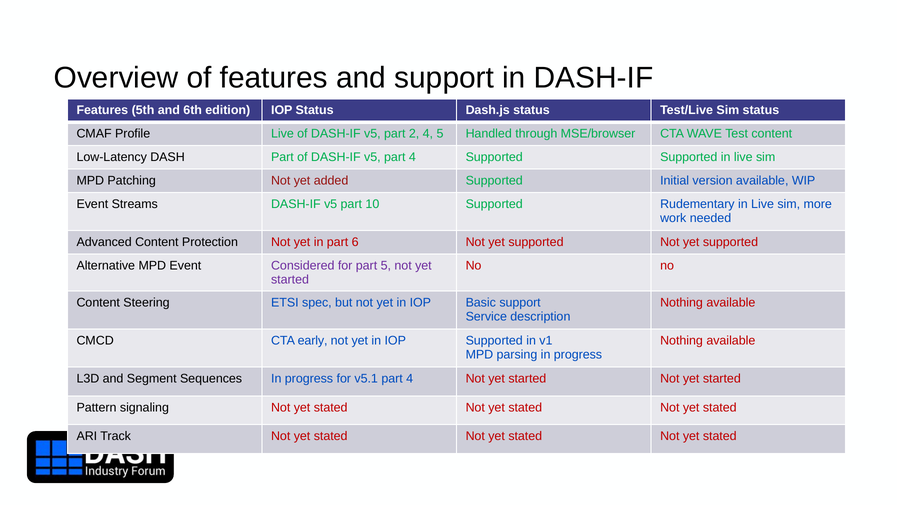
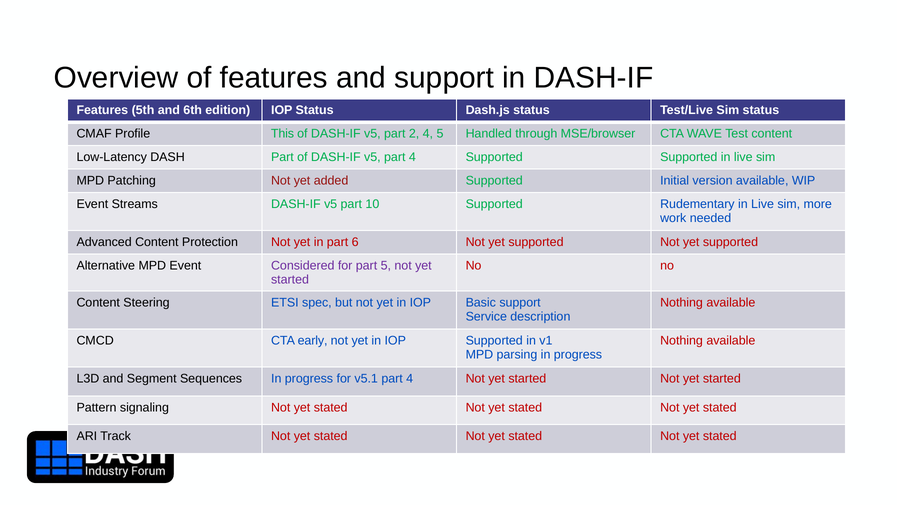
Profile Live: Live -> This (283, 134)
